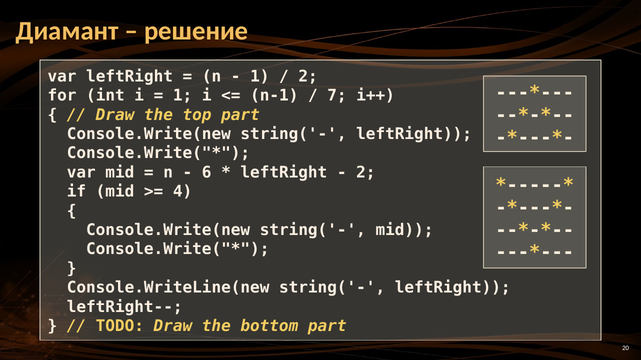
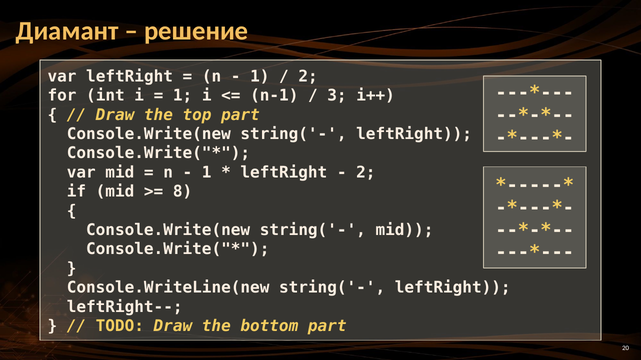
7: 7 -> 3 (337, 96)
6: 6 -> 1 (207, 173)
4: 4 -> 8 (183, 192)
